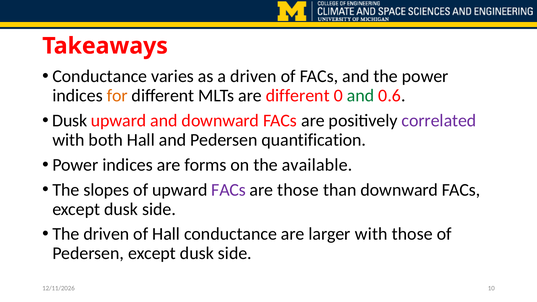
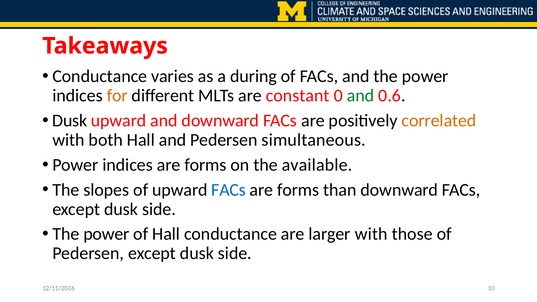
a driven: driven -> during (254, 76)
are different: different -> constant (298, 96)
correlated colour: purple -> orange (439, 121)
quantification: quantification -> simultaneous (314, 140)
FACs colour: purple -> blue (229, 190)
those: those -> forms (298, 190)
driven: driven -> power (106, 234)
